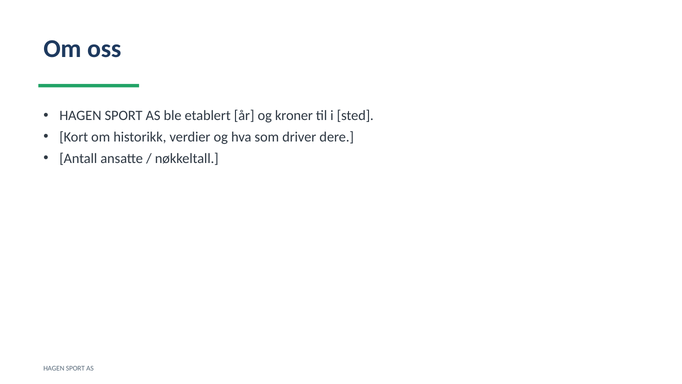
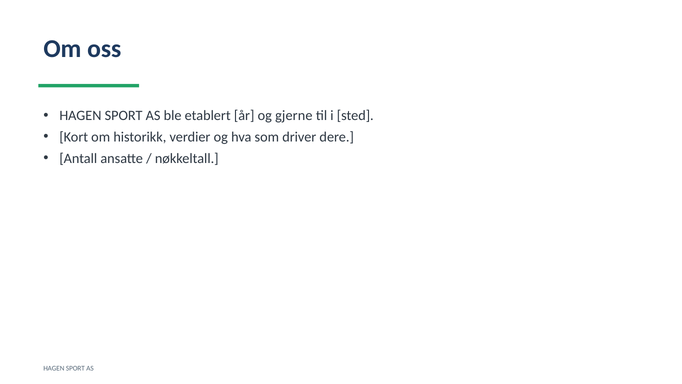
kroner: kroner -> gjerne (294, 116)
